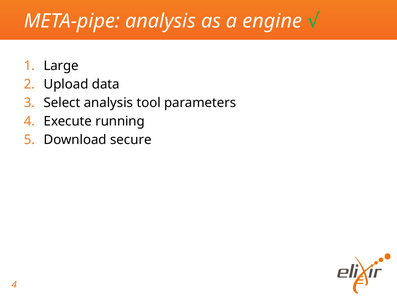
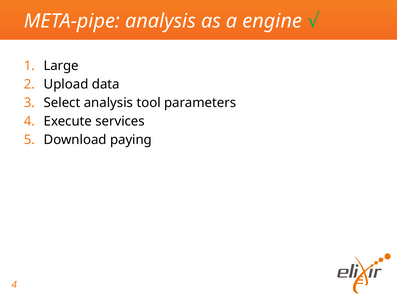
running: running -> services (120, 121)
secure: secure -> paying (131, 140)
